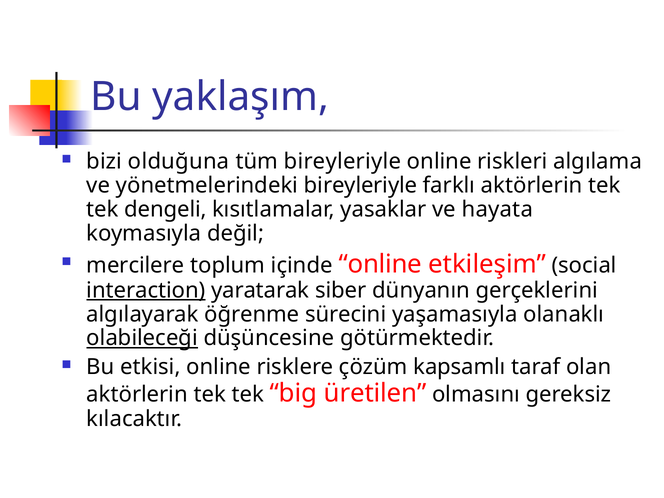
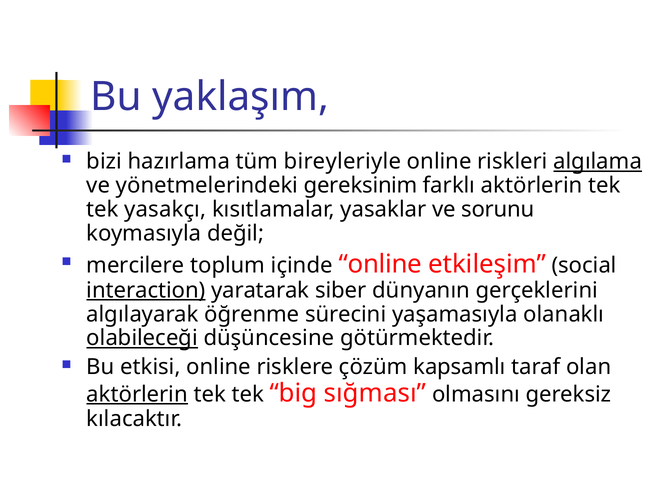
olduğuna: olduğuna -> hazırlama (179, 162)
algılama underline: none -> present (598, 162)
yönetmelerindeki bireyleriyle: bireyleriyle -> gereksinim (361, 186)
dengeli: dengeli -> yasakçı (165, 209)
hayata: hayata -> sorunu (498, 209)
aktörlerin underline: none -> present (137, 394)
üretilen: üretilen -> sığması (375, 393)
